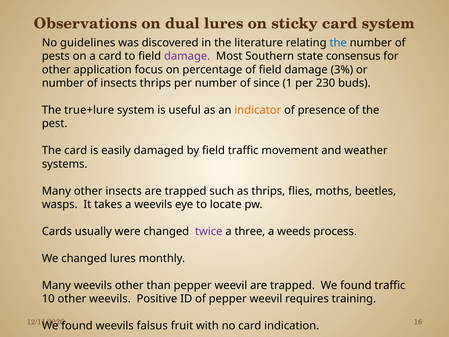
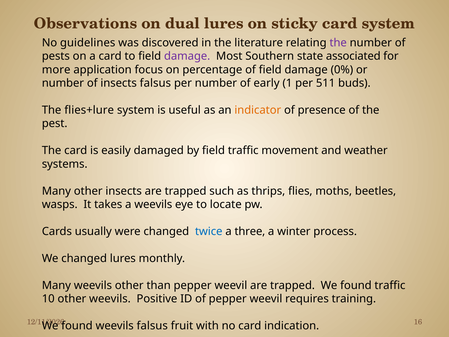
the colour: blue -> purple (338, 43)
consensus: consensus -> associated (353, 56)
other: other -> more (56, 70)
3%: 3% -> 0% (342, 70)
insects thrips: thrips -> falsus (155, 83)
since: since -> early (267, 83)
230: 230 -> 511 (326, 83)
true+lure: true+lure -> flies+lure (89, 110)
twice colour: purple -> blue (209, 231)
weeds: weeds -> winter (294, 231)
